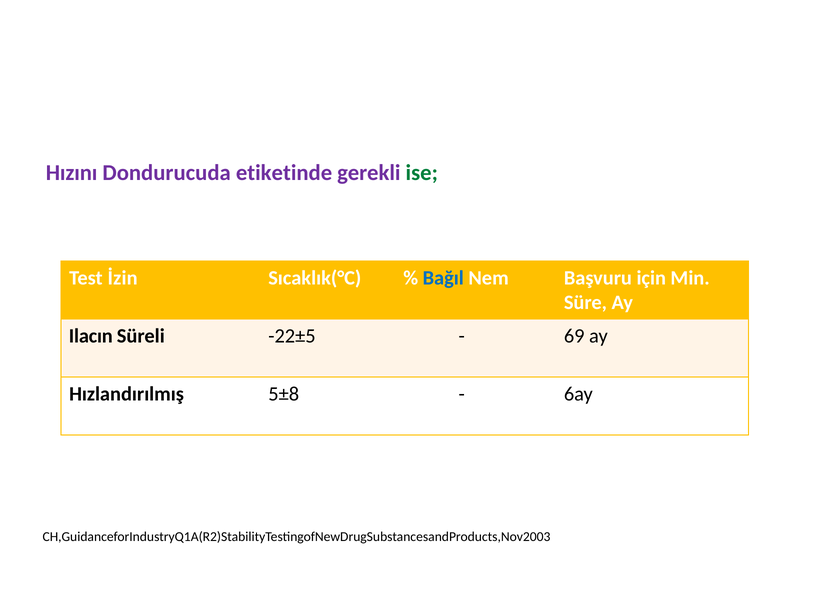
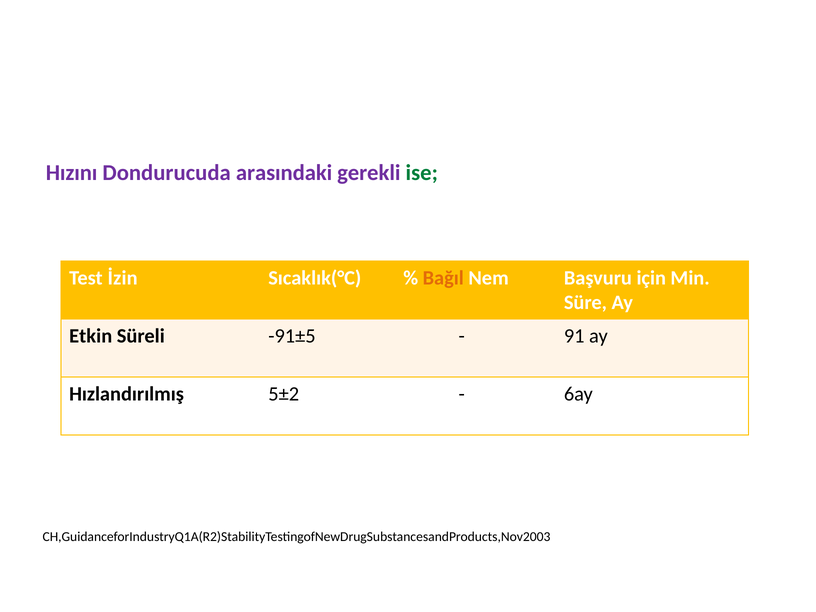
etiketinde: etiketinde -> arasındaki (284, 173)
Bağıl colour: blue -> orange (443, 278)
Ilacın: Ilacın -> Etkin (91, 336)
-22±5: -22±5 -> -91±5 (292, 336)
69: 69 -> 91 (574, 336)
5±8: 5±8 -> 5±2 (284, 394)
